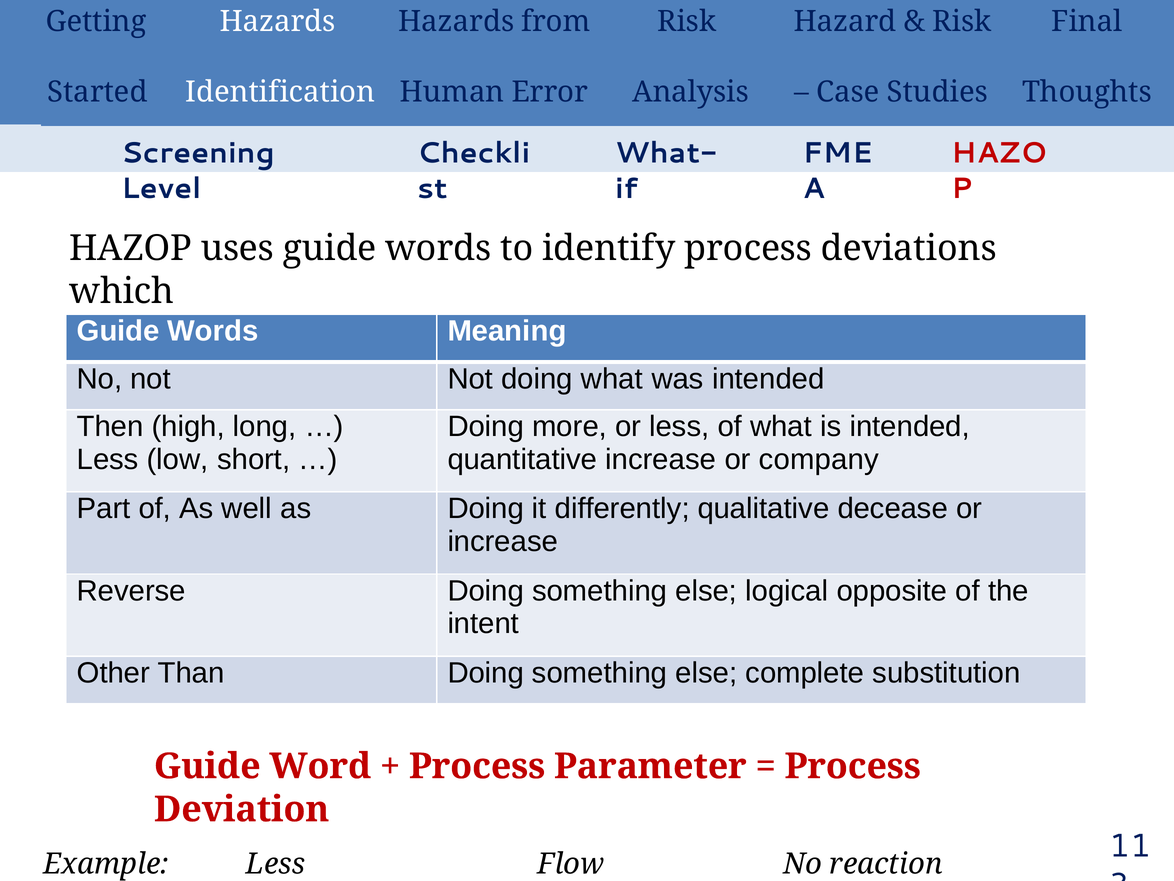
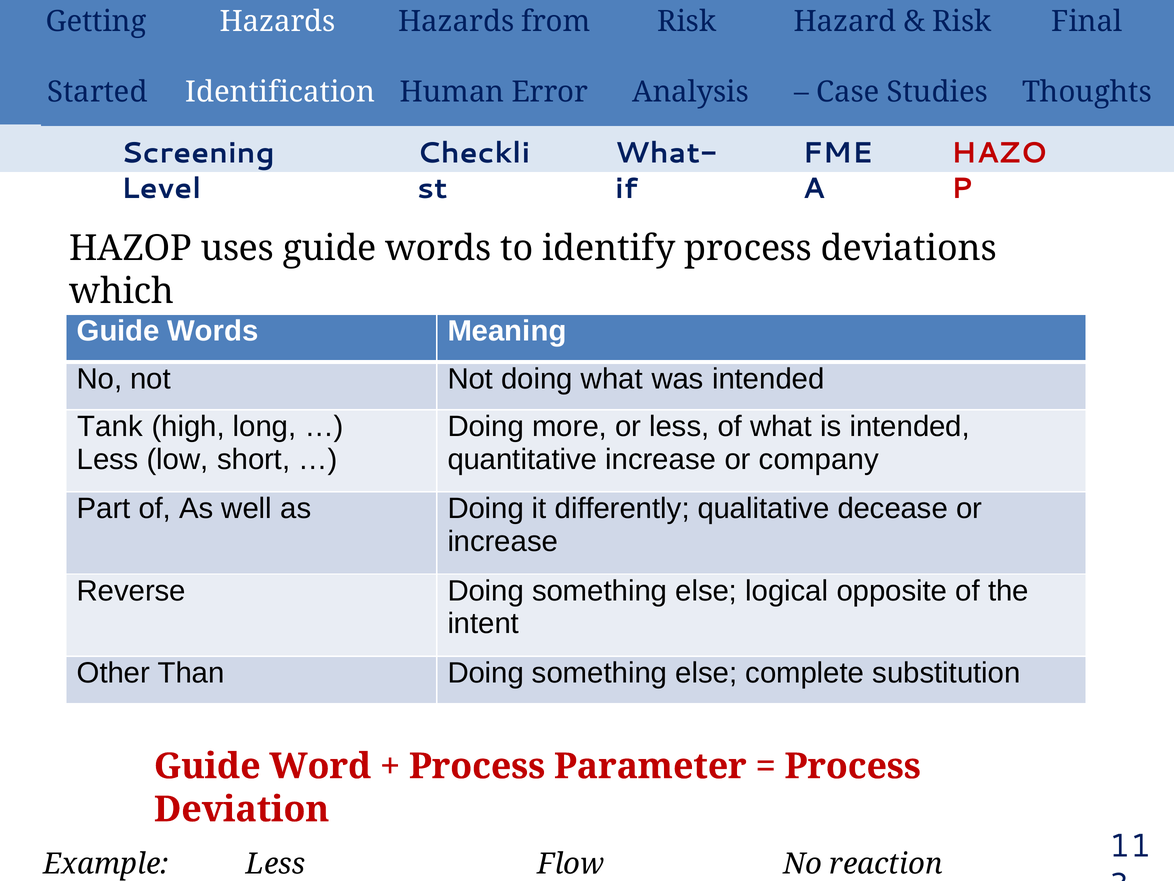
Then: Then -> Tank (110, 426)
